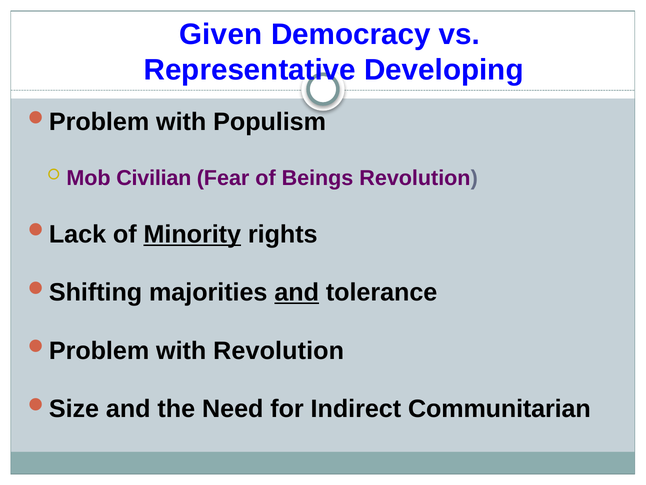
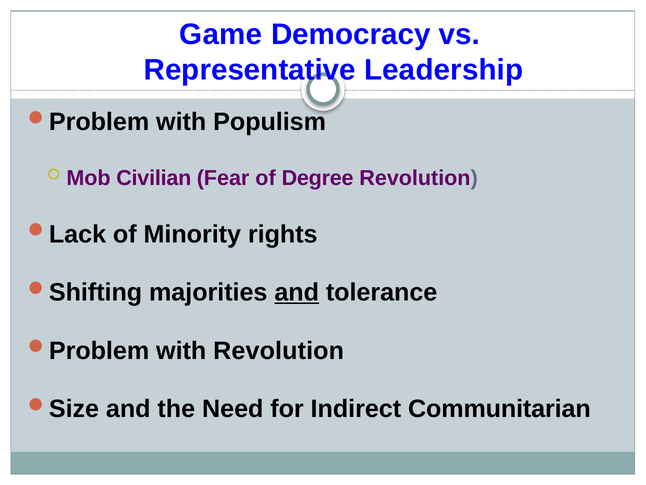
Given: Given -> Game (221, 35)
Developing: Developing -> Leadership (444, 70)
Beings: Beings -> Degree (318, 178)
Minority underline: present -> none (192, 234)
